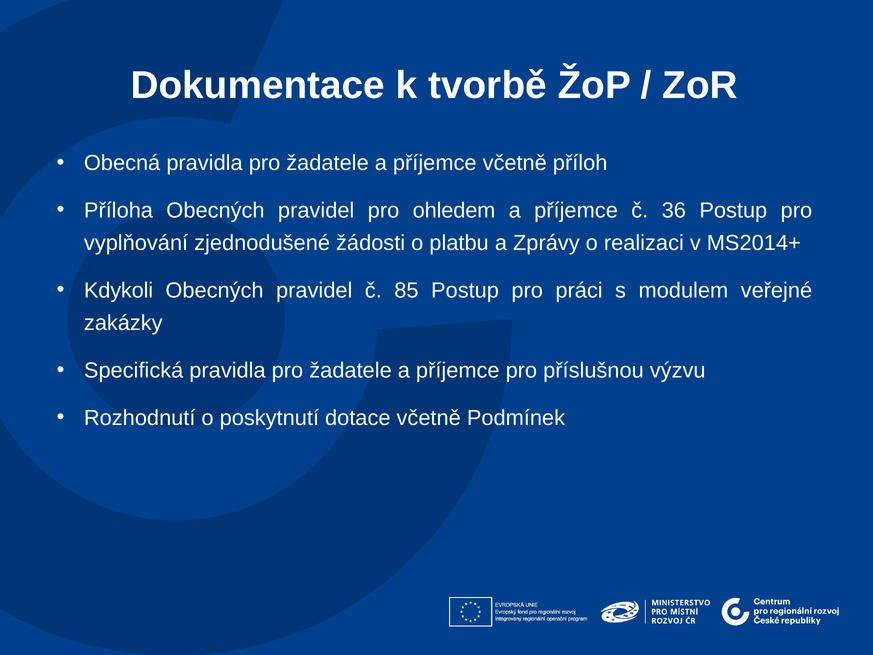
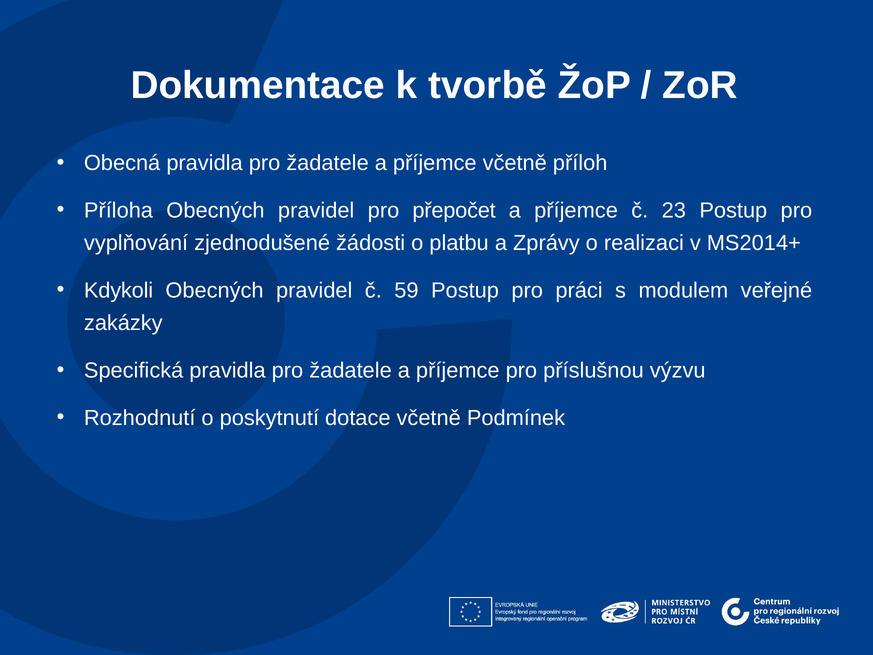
ohledem: ohledem -> přepočet (454, 210)
36: 36 -> 23 (674, 210)
85: 85 -> 59 (406, 290)
